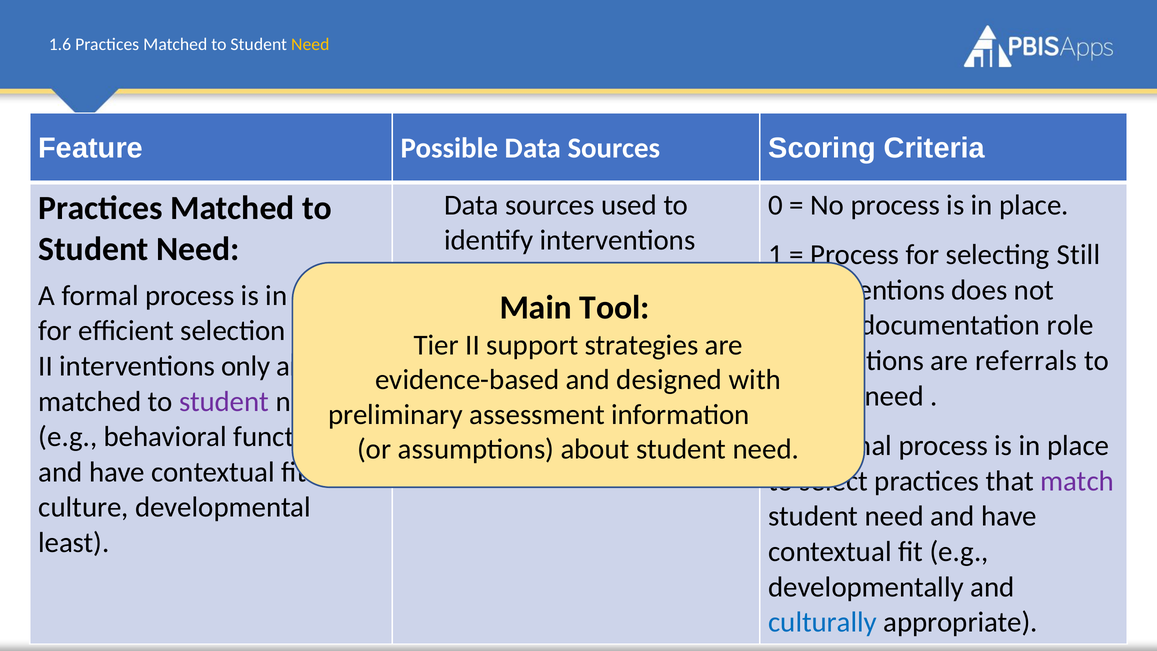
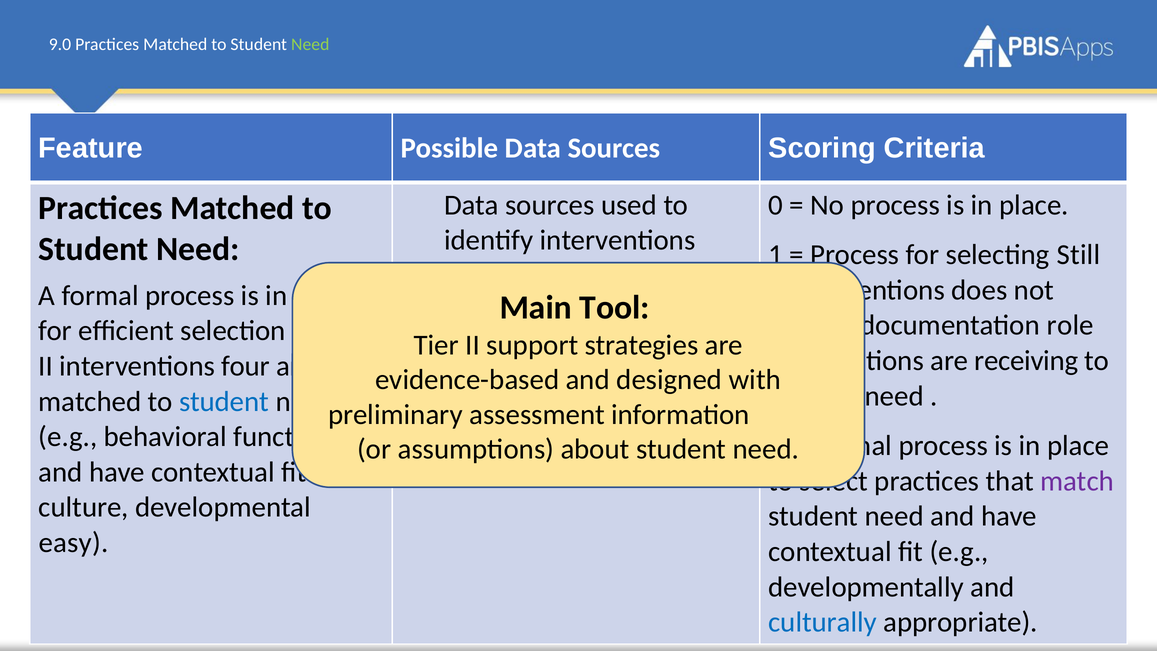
1.6: 1.6 -> 9.0 (60, 45)
Need colour: yellow -> light green (310, 45)
referrals: referrals -> receiving (1026, 361)
only: only -> four (246, 366)
student colour: purple -> blue (224, 401)
least: least -> easy (74, 543)
